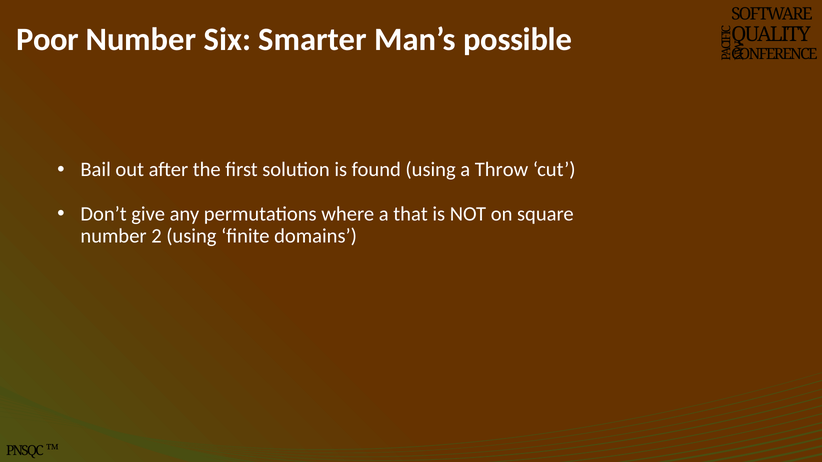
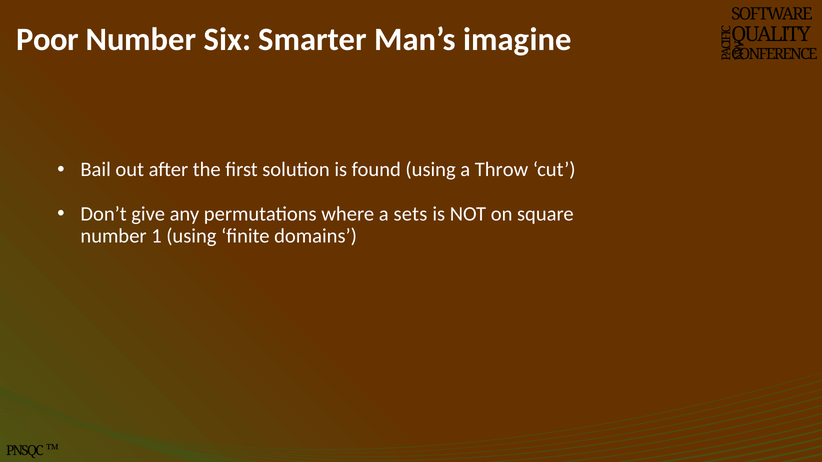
possible: possible -> imagine (517, 40)
that: that -> sets (410, 214)
2: 2 -> 1 (156, 236)
